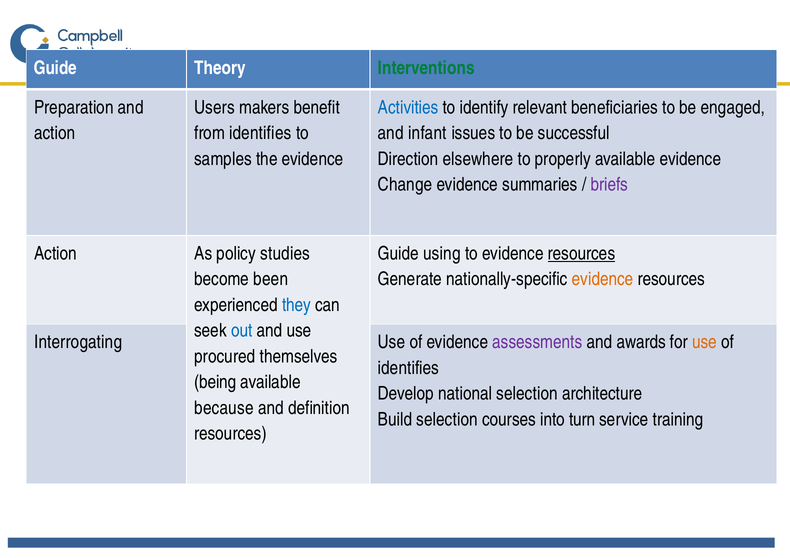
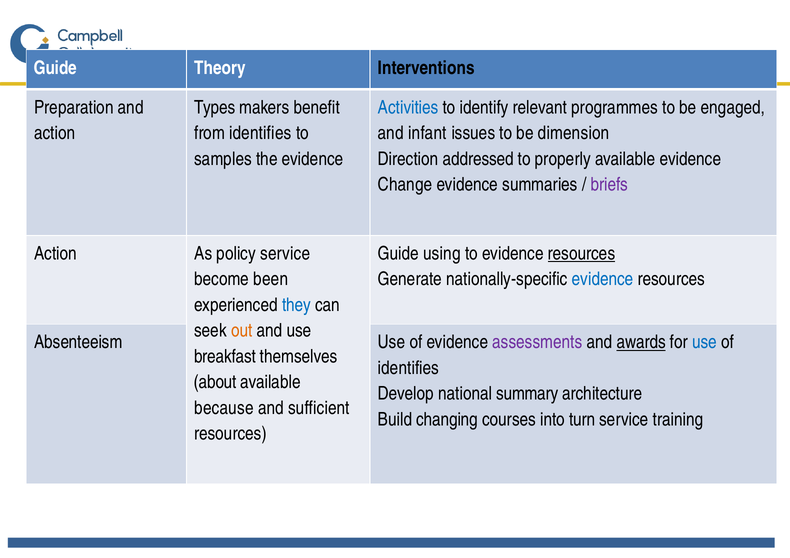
Interventions colour: green -> black (426, 68)
Users: Users -> Types (215, 108)
beneficiaries: beneficiaries -> programmes (615, 108)
successful: successful -> dimension (574, 133)
elsewhere: elsewhere -> addressed (478, 159)
policy studies: studies -> service (285, 254)
evidence colour: orange -> blue (603, 280)
out colour: blue -> orange (242, 331)
Interrogating: Interrogating -> Absenteeism (78, 343)
awards underline: none -> present (641, 343)
use colour: orange -> blue (705, 343)
procured: procured -> breakfast (225, 357)
being: being -> about (215, 383)
national selection: selection -> summary (527, 394)
definition: definition -> sufficient (319, 408)
Build selection: selection -> changing (447, 420)
